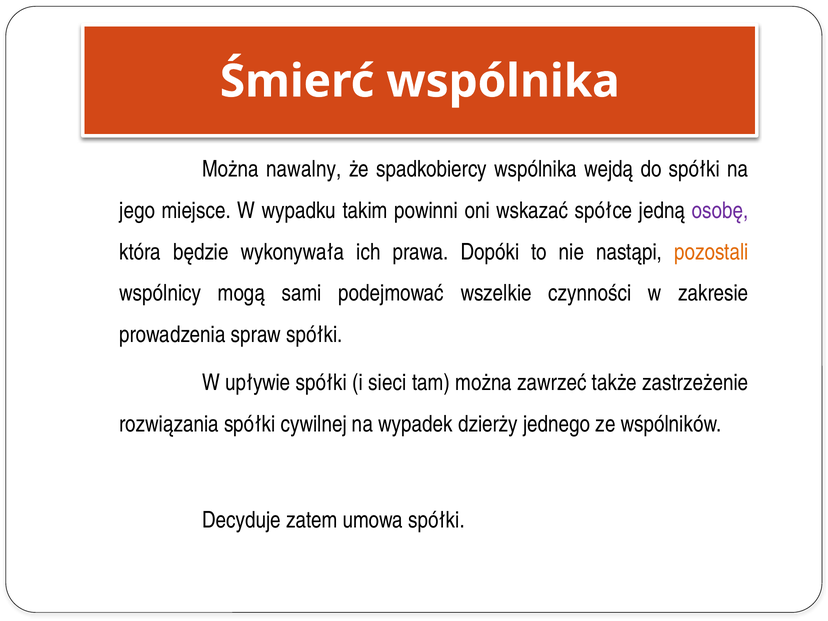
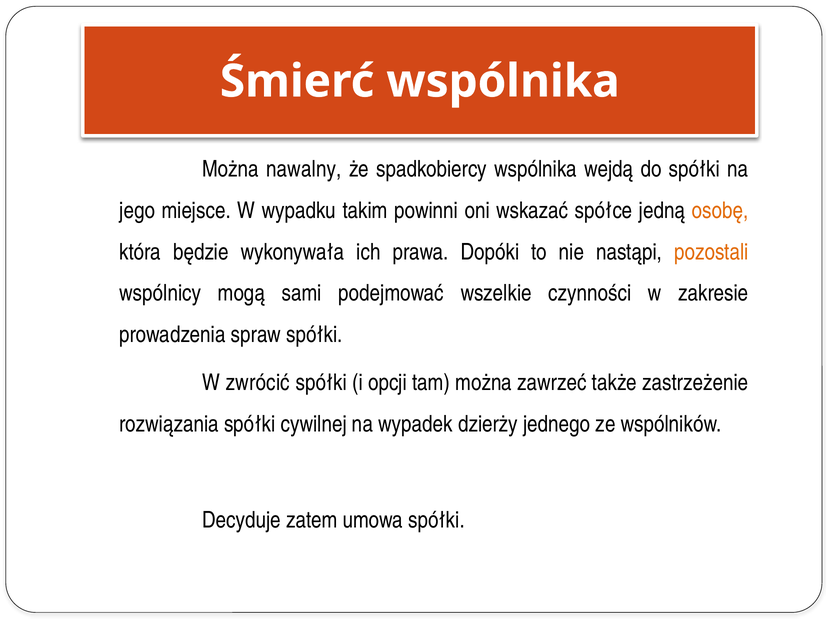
osobę colour: purple -> orange (720, 211)
upływie: upływie -> zwrócić (258, 383)
sieci: sieci -> opcji (388, 383)
